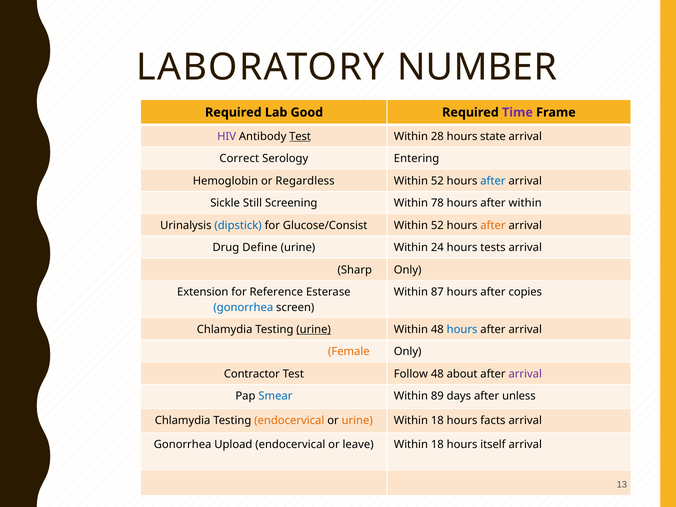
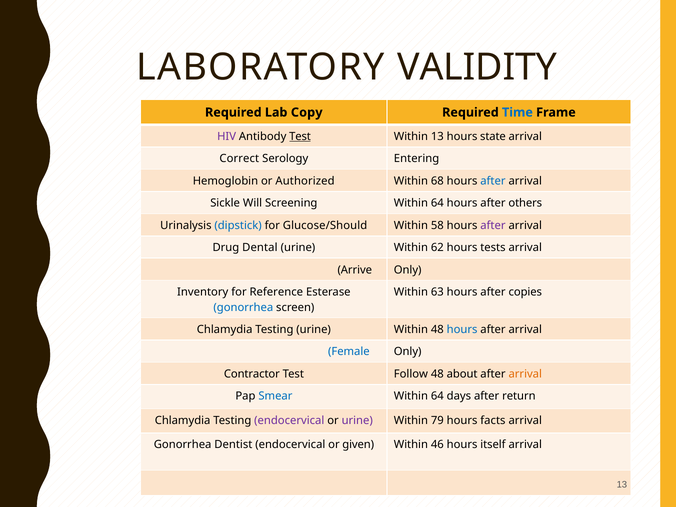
NUMBER: NUMBER -> VALIDITY (477, 67)
Good: Good -> Copy (307, 112)
Time colour: purple -> blue (517, 112)
Within 28: 28 -> 13 (437, 136)
Regardless: Regardless -> Authorized (305, 181)
52: 52 -> 68 (437, 181)
Still: Still -> Will (253, 203)
Screening Within 78: 78 -> 64 (437, 203)
after within: within -> others (525, 203)
Glucose/Consist: Glucose/Consist -> Glucose/Should (325, 225)
52: 52 -> 58 (437, 225)
after colour: orange -> purple (493, 225)
Define: Define -> Dental (260, 248)
24: 24 -> 62 (437, 248)
Sharp: Sharp -> Arrive (355, 270)
Extension: Extension -> Inventory (203, 292)
87: 87 -> 63 (437, 292)
urine underline: present -> none (314, 329)
Female colour: orange -> blue (349, 352)
arrival colour: purple -> orange (525, 374)
89: 89 -> 64 (437, 396)
unless: unless -> return (519, 396)
endocervical colour: orange -> purple (289, 420)
urine colour: orange -> purple (357, 420)
18: 18 -> 79 (437, 420)
Upload: Upload -> Dentist (233, 445)
leave: leave -> given (358, 445)
18: 18 -> 46 (437, 445)
